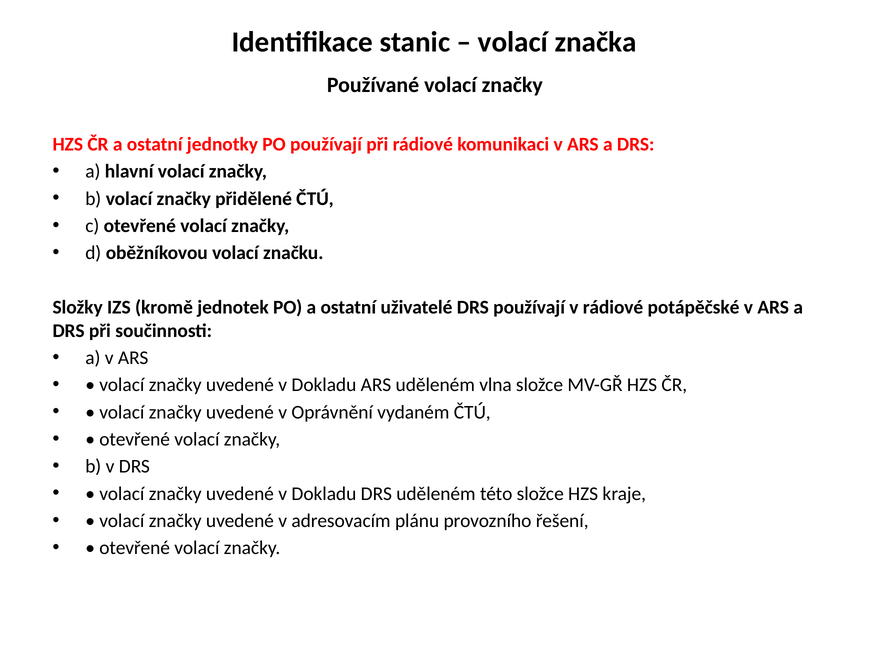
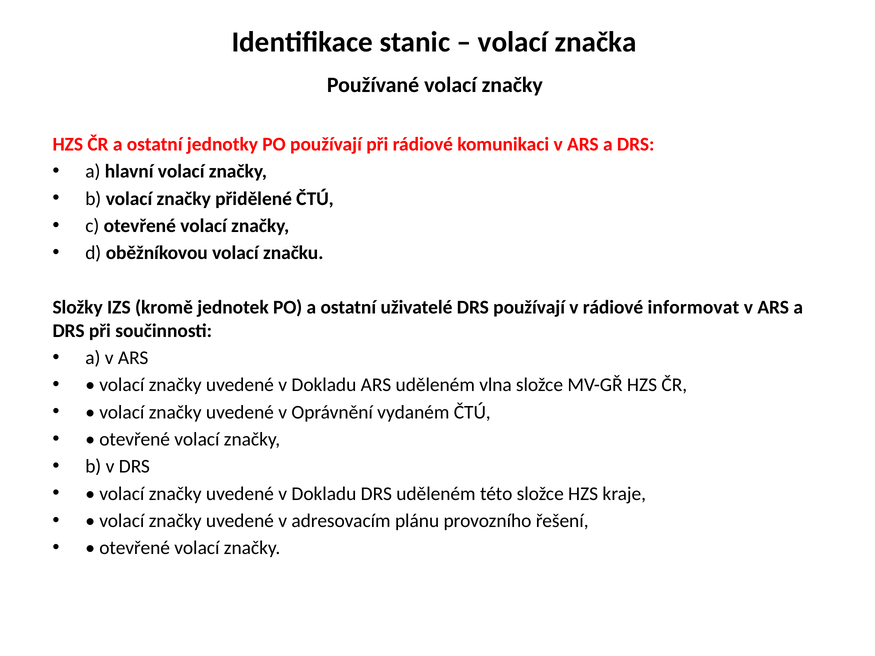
potápěčské: potápěčské -> informovat (693, 307)
